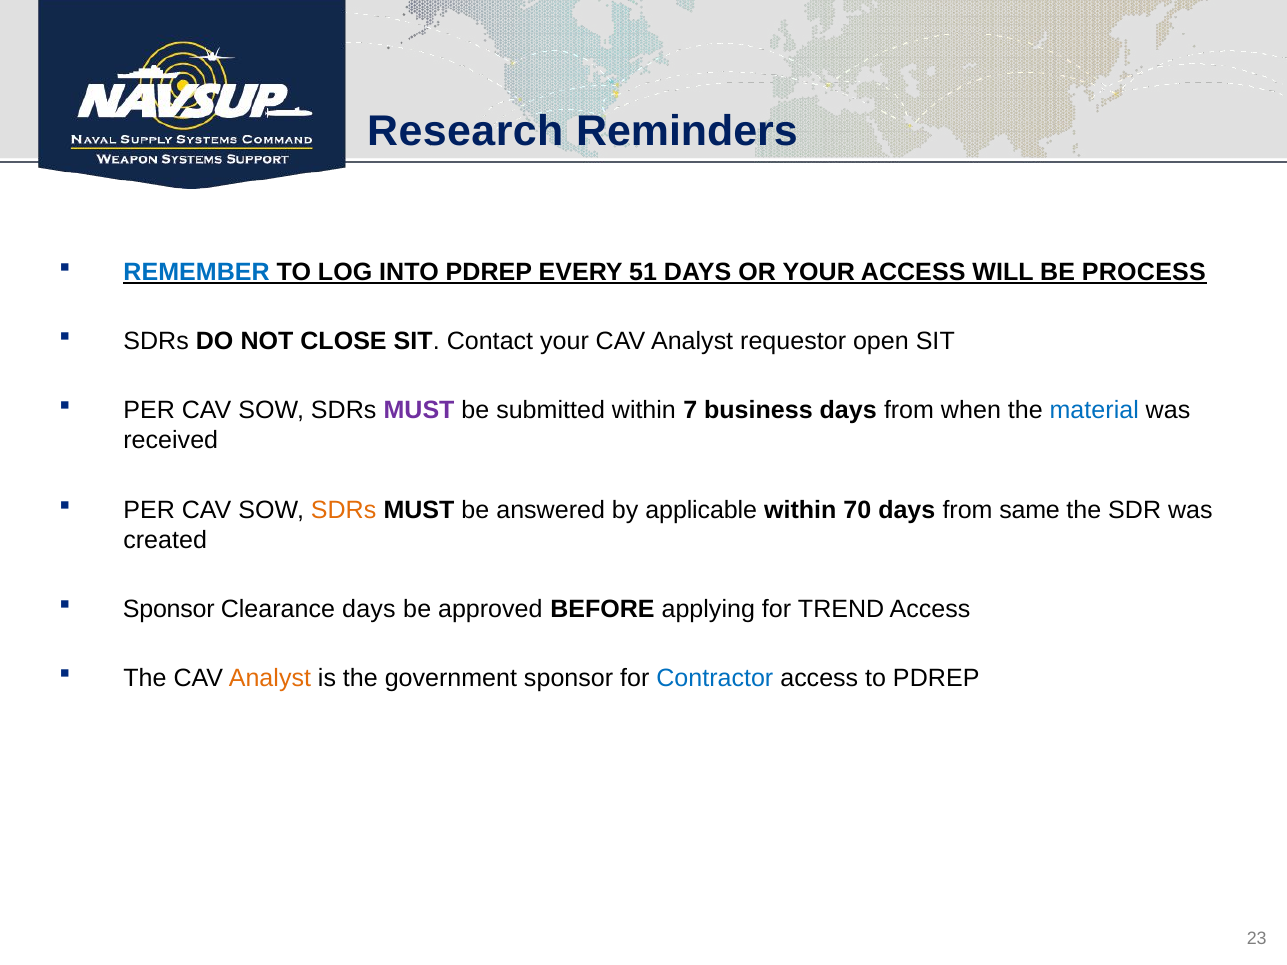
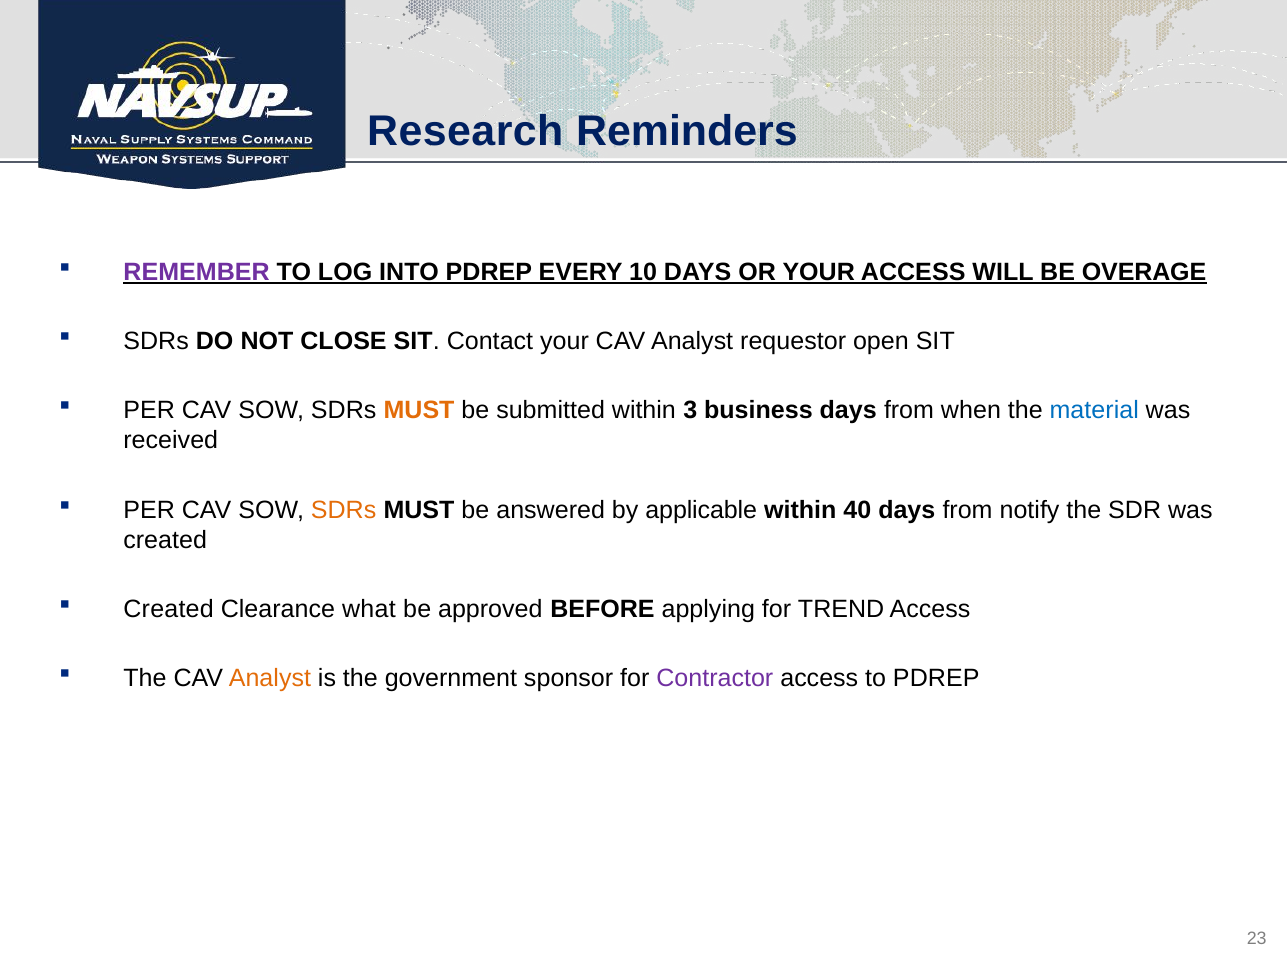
REMEMBER colour: blue -> purple (197, 272)
51: 51 -> 10 (643, 272)
PROCESS: PROCESS -> OVERAGE (1144, 272)
MUST colour: purple -> orange (419, 411)
7: 7 -> 3 (690, 411)
70: 70 -> 40 (857, 510)
same: same -> notify (1030, 510)
Sponsor: Sponsor -> Created (169, 610)
Clearance days: days -> what (369, 610)
Contractor colour: blue -> purple (715, 679)
